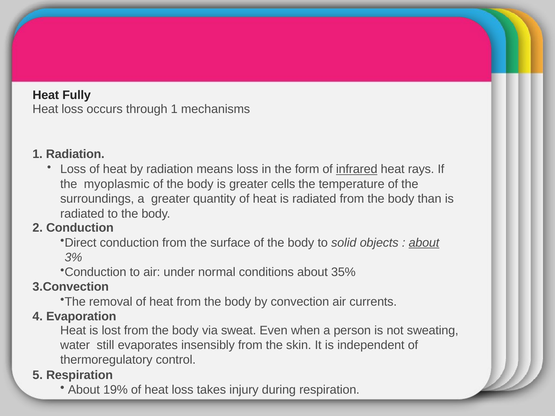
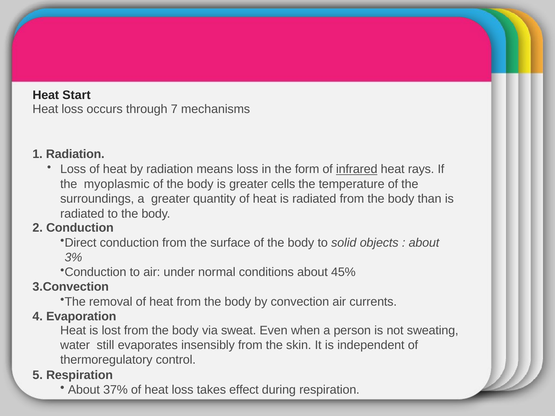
Fully: Fully -> Start (77, 95)
through 1: 1 -> 7 (174, 109)
about underline: present -> none (424, 243)
35%: 35% -> 45% (343, 272)
19%: 19% -> 37% (115, 390)
injury: injury -> effect (244, 390)
